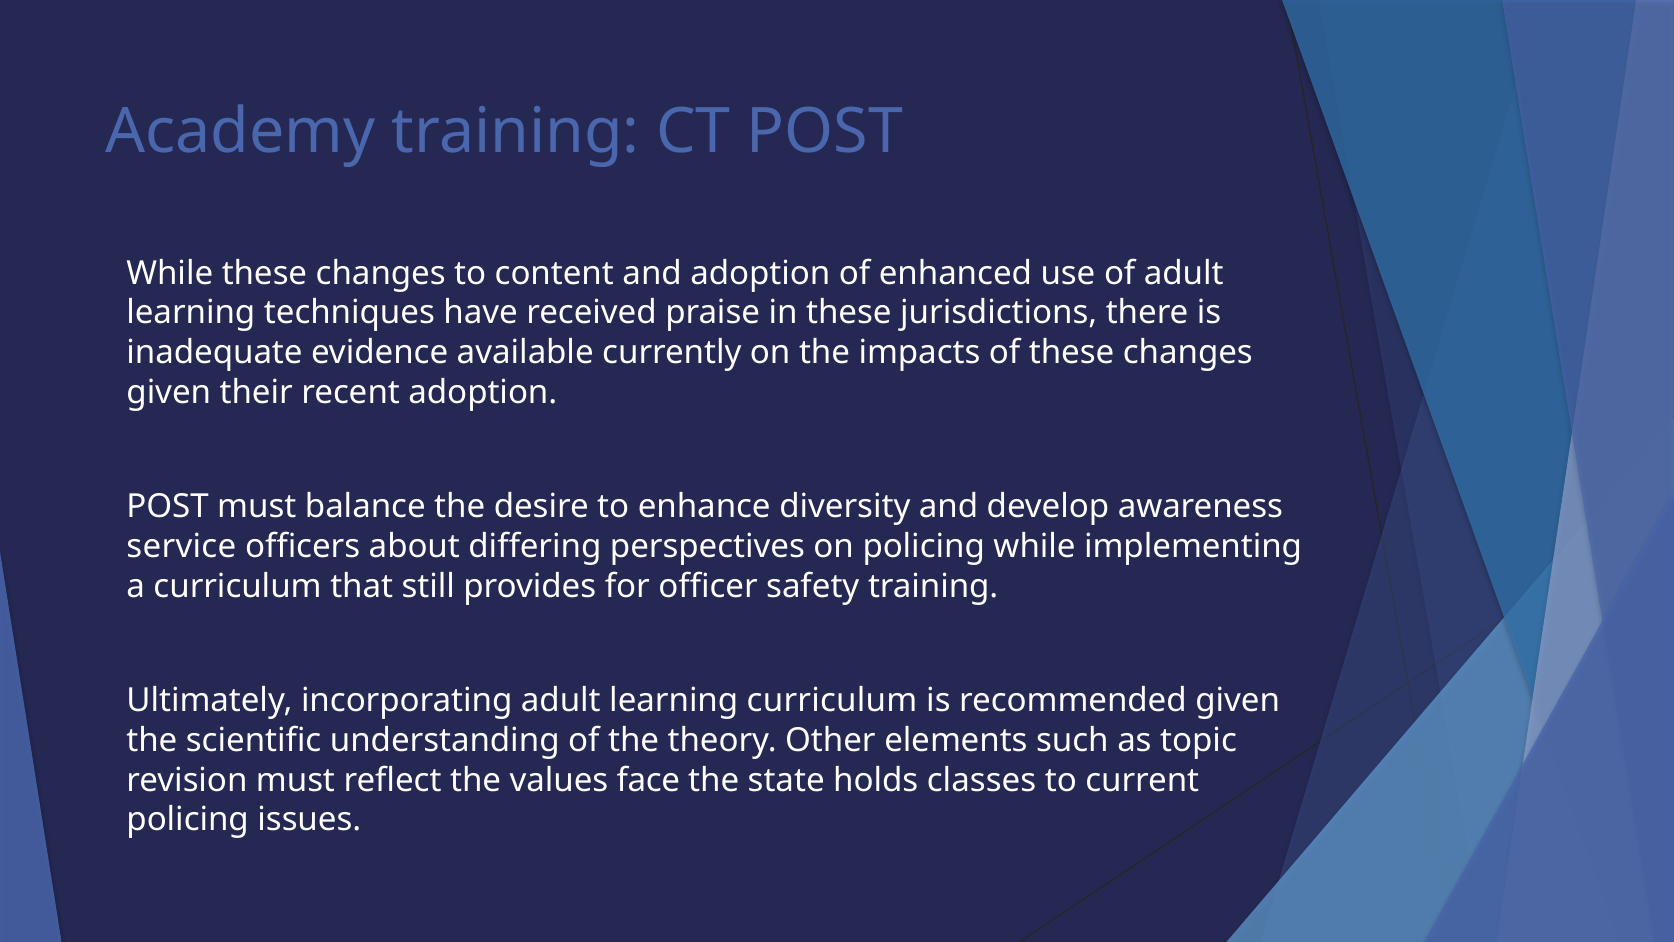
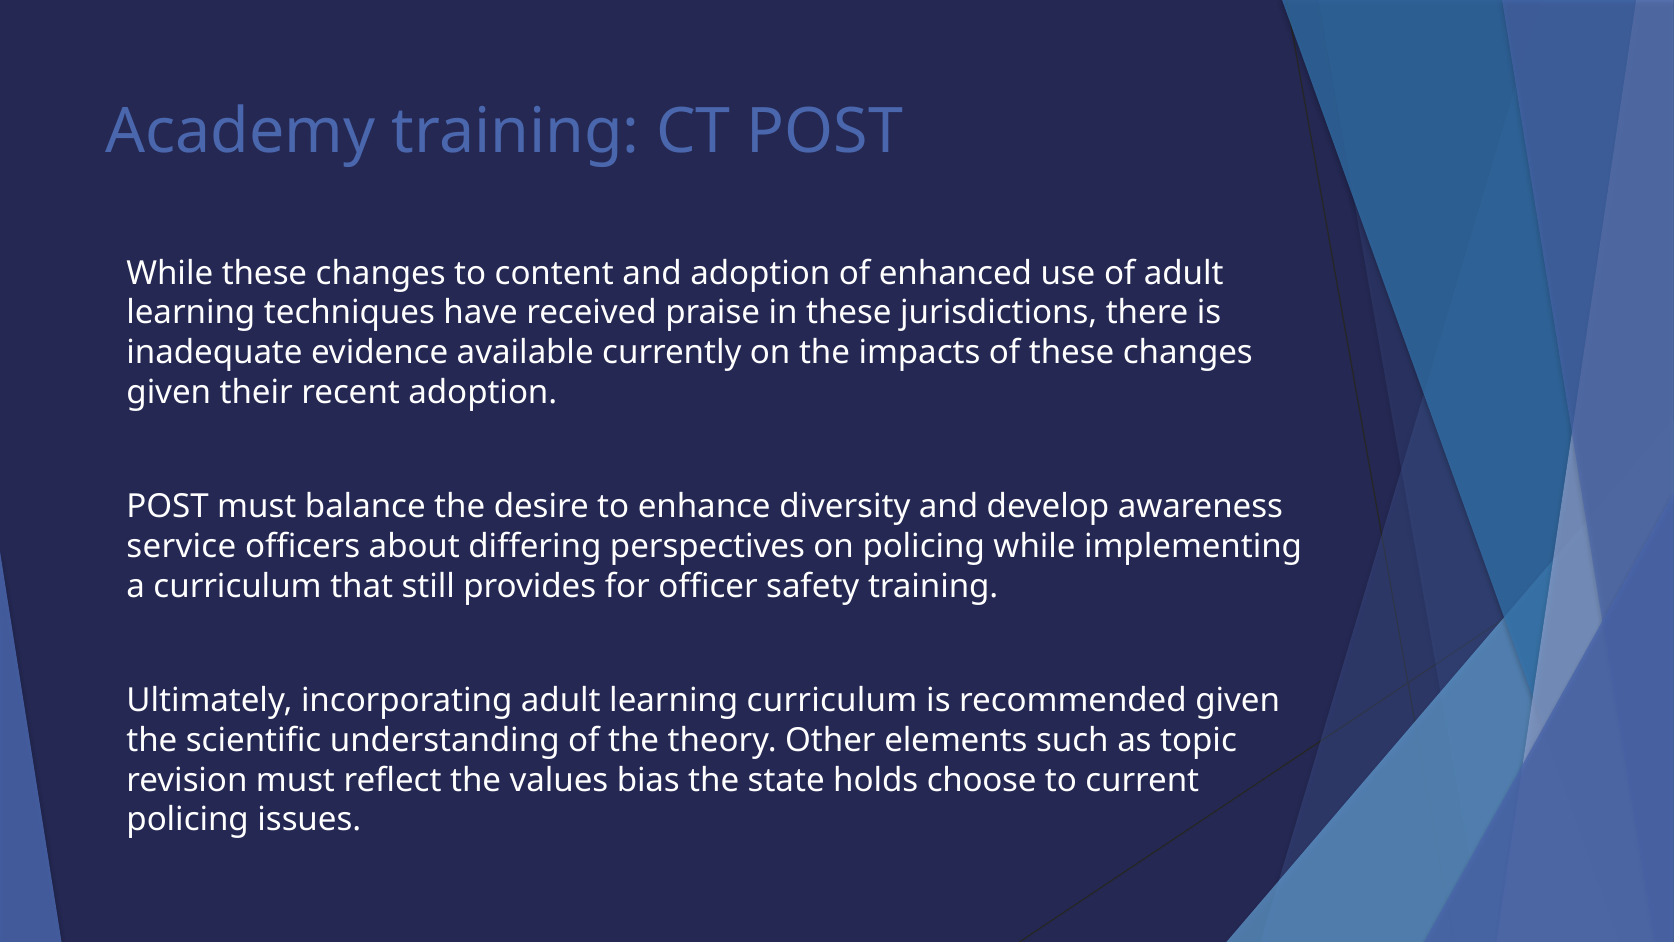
face: face -> bias (648, 780)
classes: classes -> choose (982, 780)
